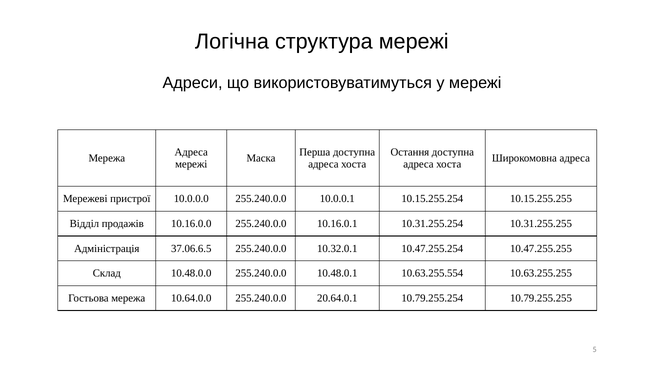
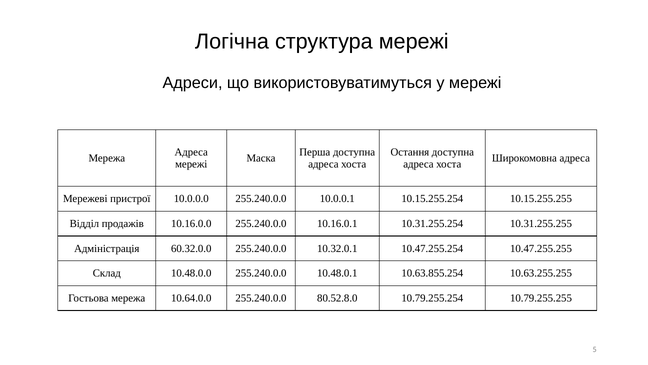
37.06.6.5: 37.06.6.5 -> 60.32.0.0 (191, 248)
10.63.255.554: 10.63.255.554 -> 10.63.855.254 (432, 273)
20.64.0.1: 20.64.0.1 -> 80.52.8.0 (337, 298)
